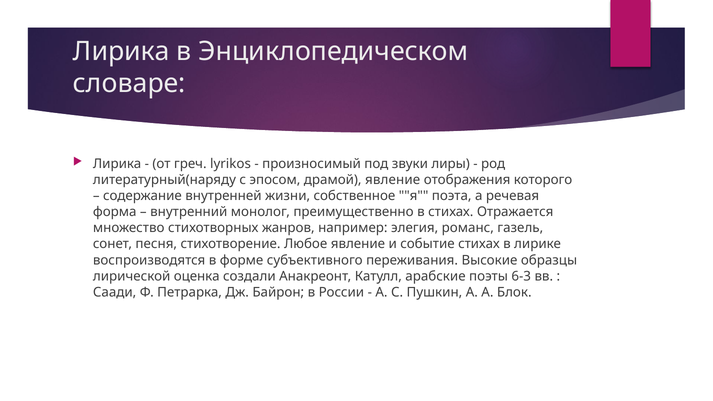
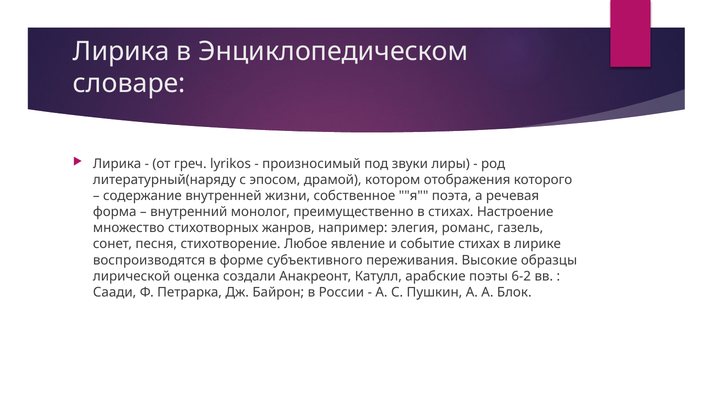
драмой явление: явление -> котором (393, 180)
Отражается: Отражается -> Настроение (515, 212)
6-3: 6-3 -> 6-2 (521, 276)
